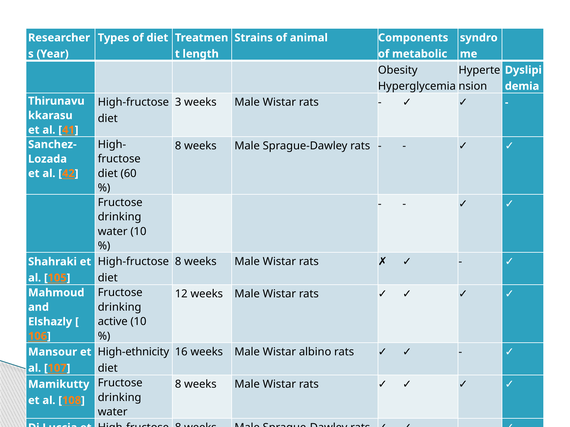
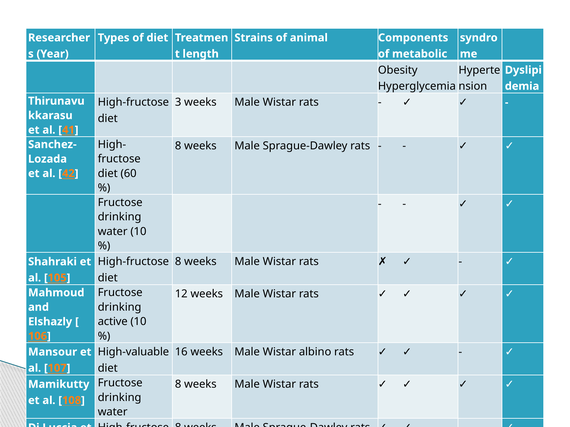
High-ethnicity: High-ethnicity -> High-valuable (133, 352)
